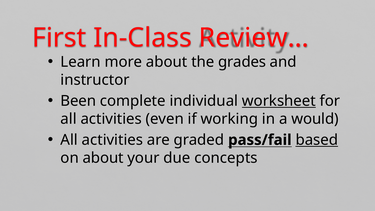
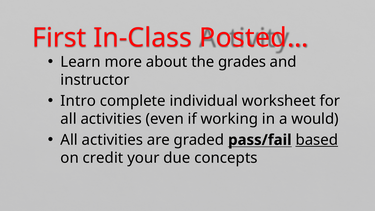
Review…: Review… -> Posted… (254, 38)
Been: Been -> Intro (78, 101)
worksheet underline: present -> none (279, 101)
on about: about -> credit (103, 158)
